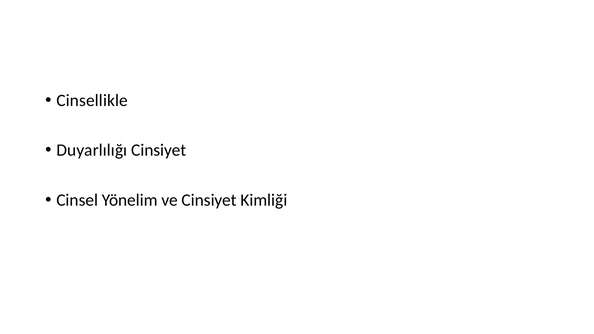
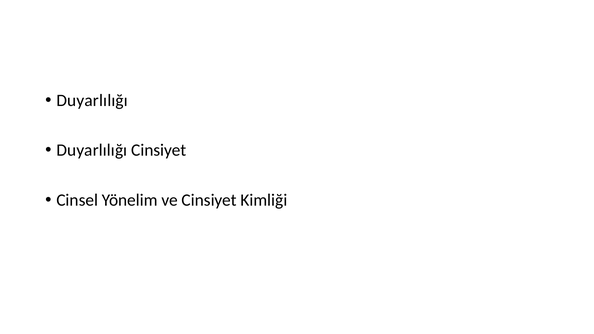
Cinsellikle: Cinsellikle -> Duyarlılığı (92, 100)
